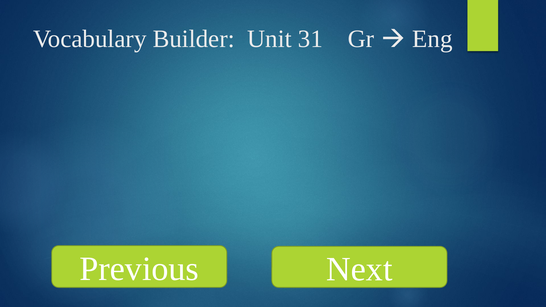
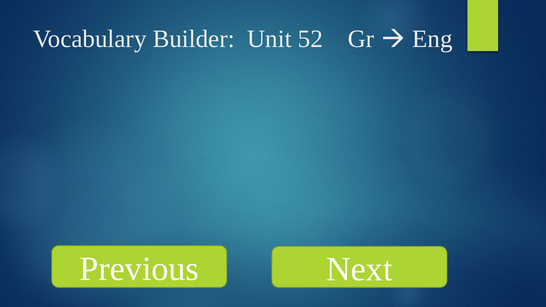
31: 31 -> 52 (310, 39)
